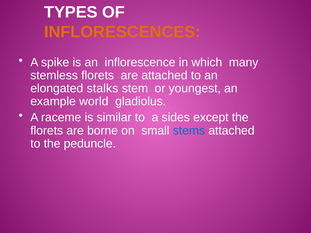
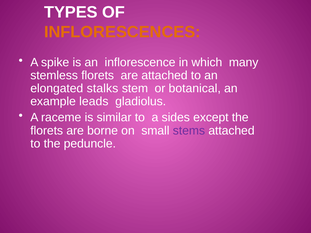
youngest: youngest -> botanical (195, 89)
world: world -> leads (94, 102)
stems colour: blue -> purple (189, 131)
